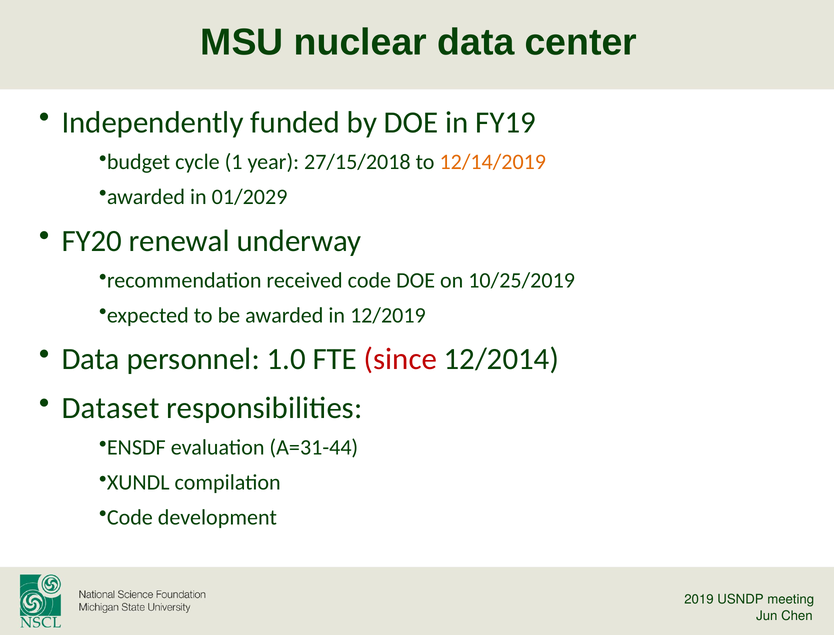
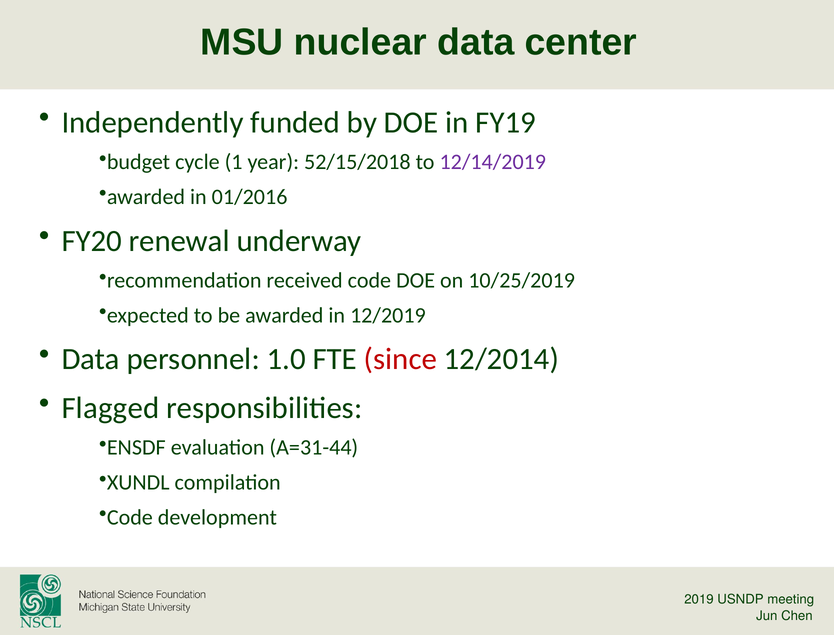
27/15/2018: 27/15/2018 -> 52/15/2018 (357, 162)
12/14/2019 colour: orange -> purple (493, 162)
01/2029: 01/2029 -> 01/2016 (250, 197)
Dataset: Dataset -> Flagged (110, 408)
